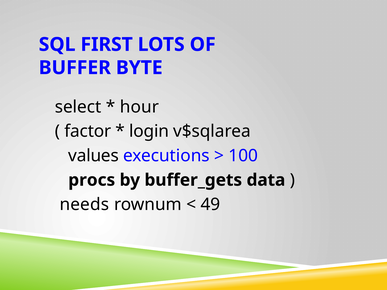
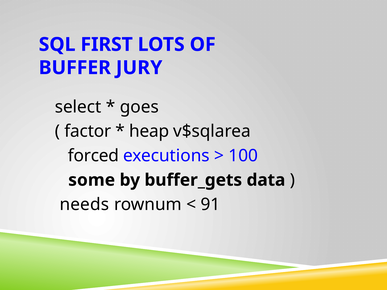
BYTE: BYTE -> JURY (139, 68)
hour: hour -> goes (139, 107)
login: login -> heap (149, 131)
values: values -> forced (93, 156)
procs: procs -> some (92, 180)
49: 49 -> 91 (210, 205)
